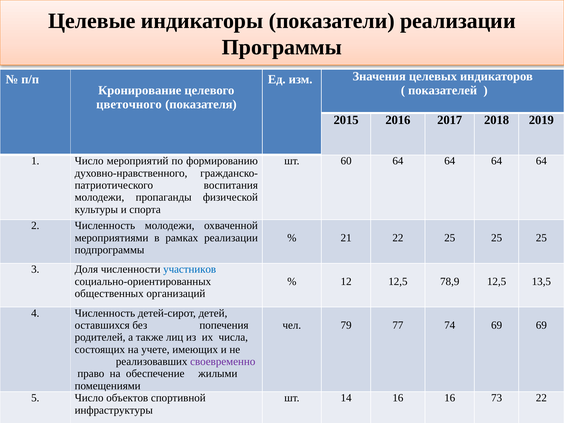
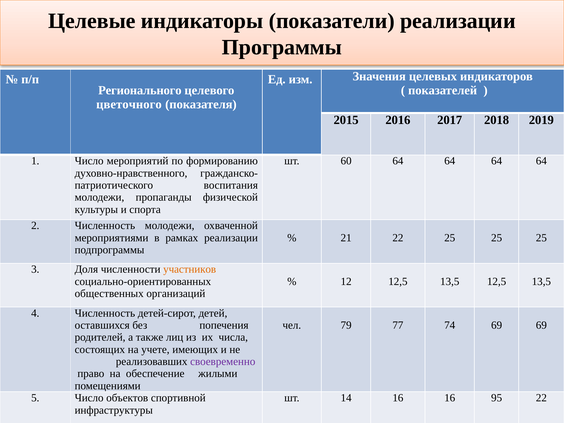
Кронирование: Кронирование -> Регионального (140, 90)
участников colour: blue -> orange (190, 269)
12 12,5 78,9: 78,9 -> 13,5 (450, 281)
73: 73 -> 95 (497, 398)
